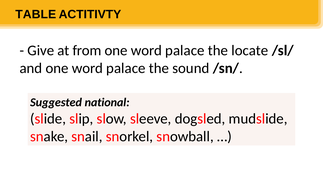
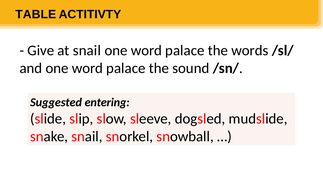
at from: from -> snail (87, 50)
locate: locate -> words (250, 50)
national: national -> entering (107, 102)
